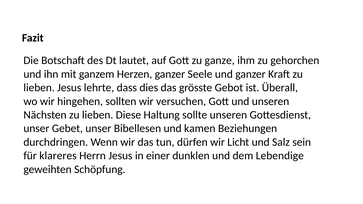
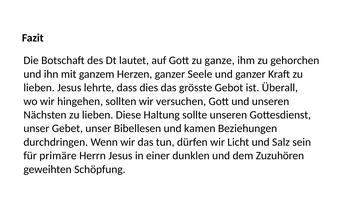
klareres: klareres -> primäre (58, 156)
Lebendige: Lebendige -> Zuzuhören (280, 156)
